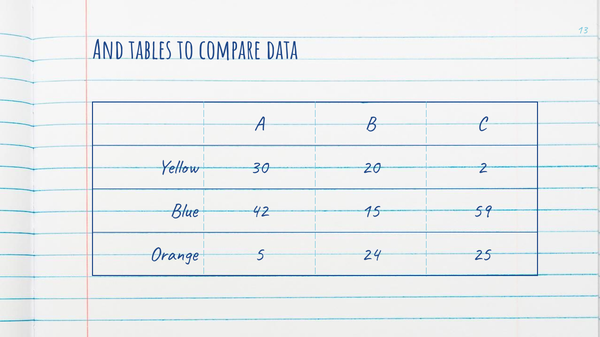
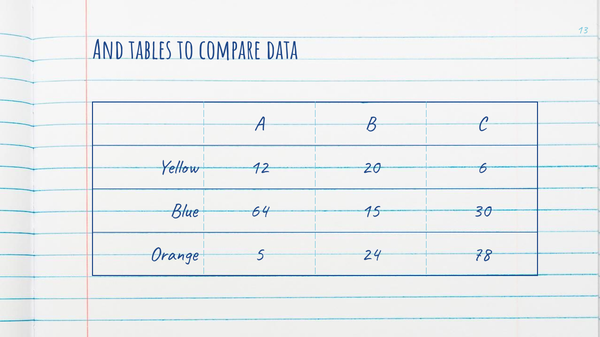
30: 30 -> 12 (259, 167)
2: 2 -> 6 (482, 167)
42: 42 -> 64 (259, 211)
59: 59 -> 30 (482, 211)
25: 25 -> 78 (482, 254)
